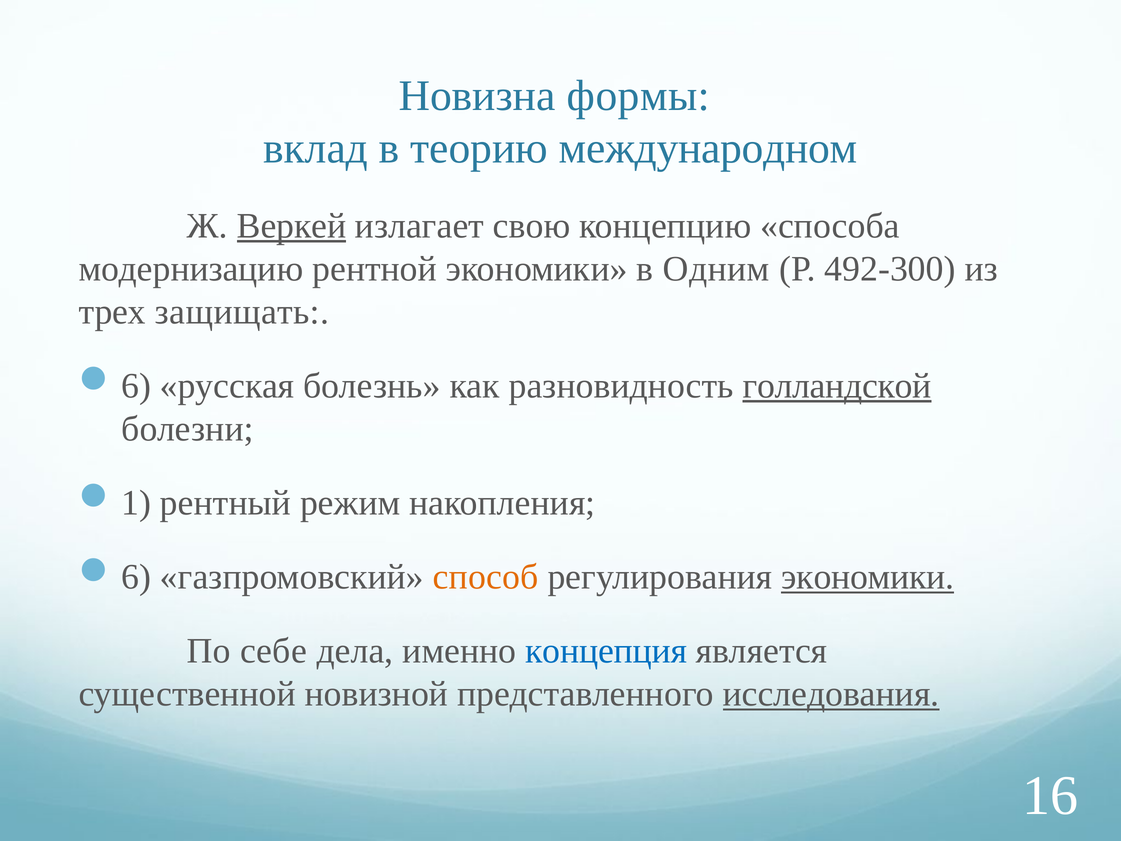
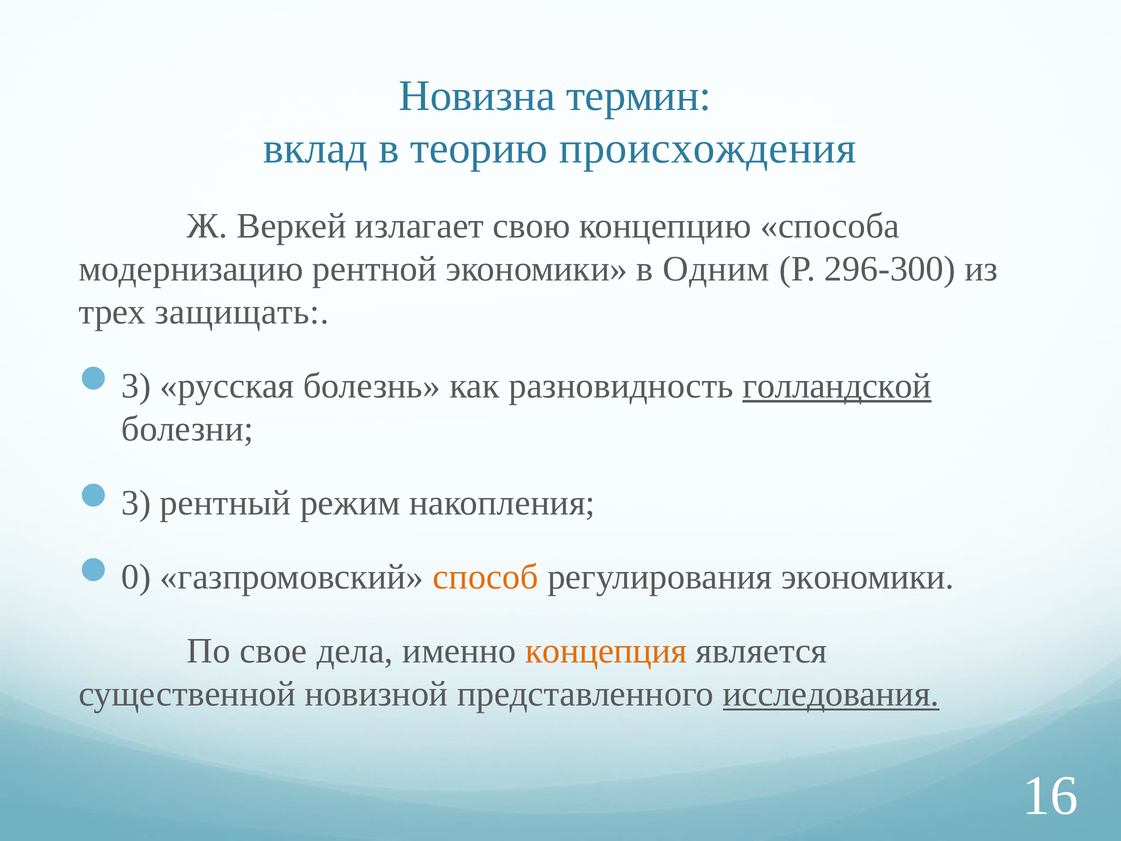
формы: формы -> термин (639, 96)
международном: международном -> происхождения (708, 148)
Веркей underline: present -> none (291, 226)
492-300: 492-300 -> 296-300 (890, 269)
6: 6 -> 3 (136, 386)
1: 1 -> 3 (136, 503)
6: 6 -> 0 (136, 577)
экономики underline: present -> none (868, 577)
себе: себе -> свое (273, 651)
концепция colour: blue -> orange (606, 651)
